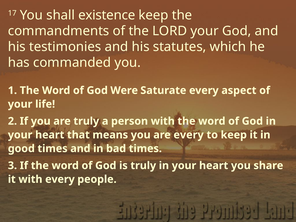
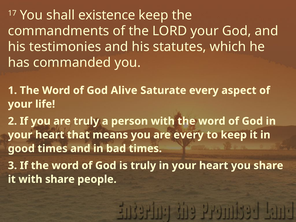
Were: Were -> Alive (124, 90)
with every: every -> share (60, 179)
